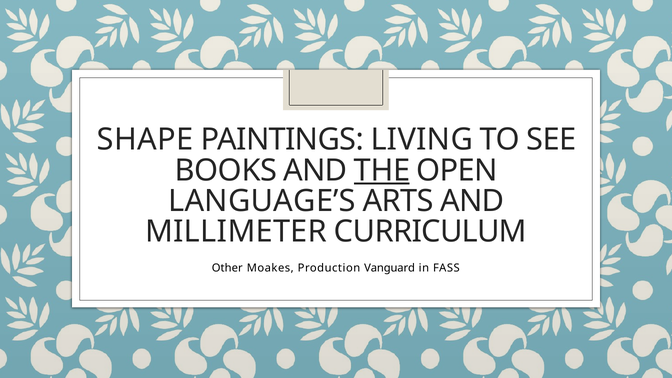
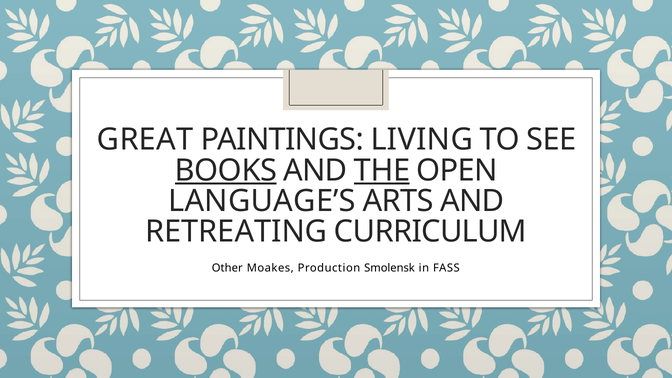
SHAPE: SHAPE -> GREAT (145, 140)
BOOKS underline: none -> present (226, 170)
MILLIMETER: MILLIMETER -> RETREATING (236, 232)
Vanguard: Vanguard -> Smolensk (390, 268)
